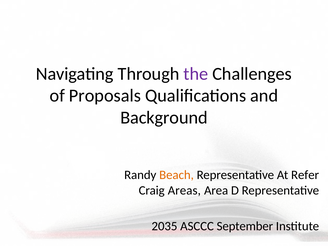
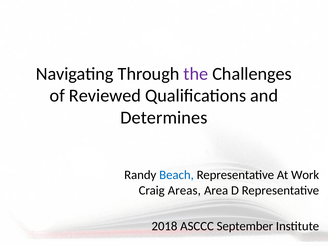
Proposals: Proposals -> Reviewed (105, 96)
Background: Background -> Determines (164, 118)
Beach colour: orange -> blue (177, 175)
Refer: Refer -> Work (305, 175)
2035: 2035 -> 2018 (164, 226)
